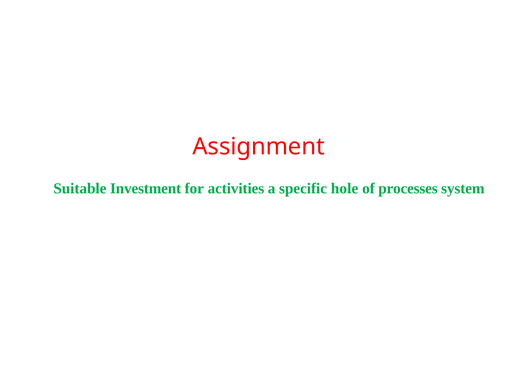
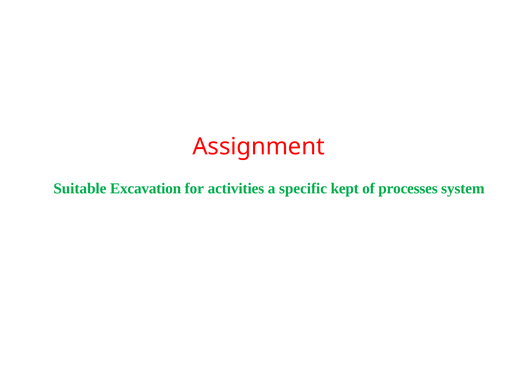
Investment: Investment -> Excavation (146, 189)
hole: hole -> kept (345, 189)
